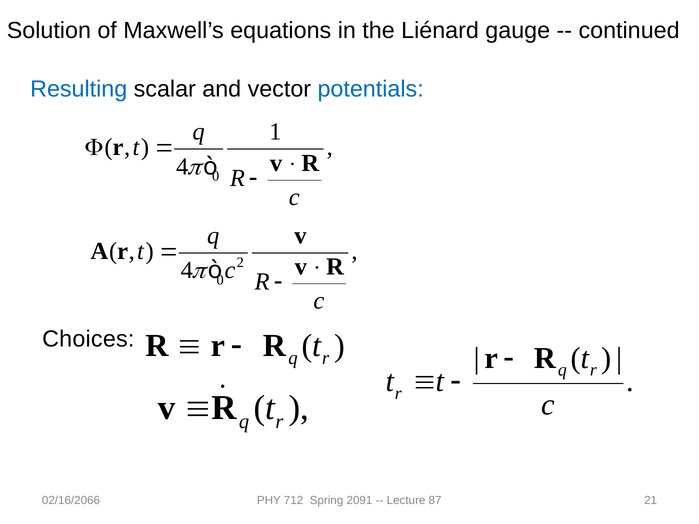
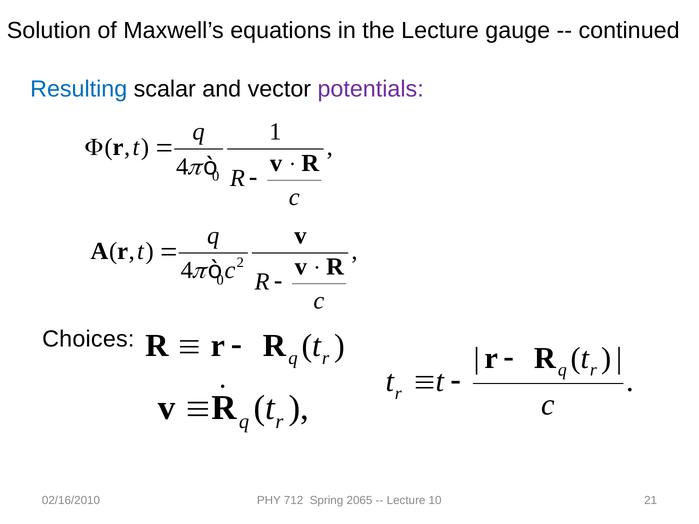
the Liénard: Liénard -> Lecture (440, 31)
potentials colour: blue -> purple (371, 89)
02/16/2066: 02/16/2066 -> 02/16/2010 (71, 501)
2091: 2091 -> 2065 (359, 501)
87: 87 -> 10 (435, 501)
